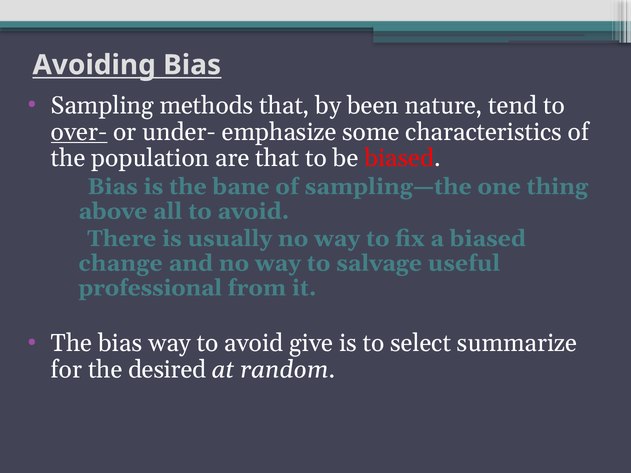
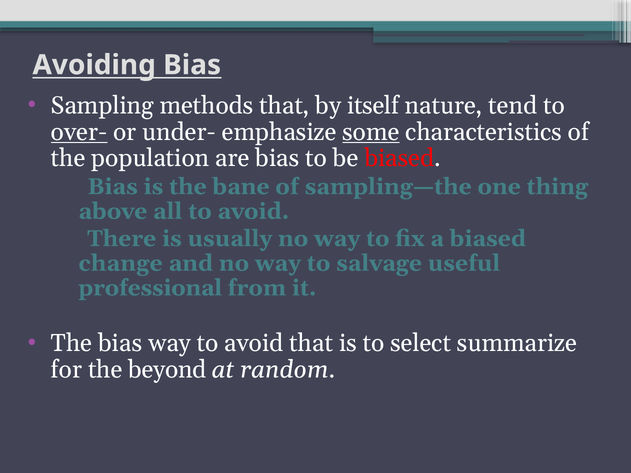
been: been -> itself (373, 106)
some underline: none -> present (371, 132)
are that: that -> bias (277, 158)
avoid give: give -> that (311, 343)
desired: desired -> beyond (167, 370)
